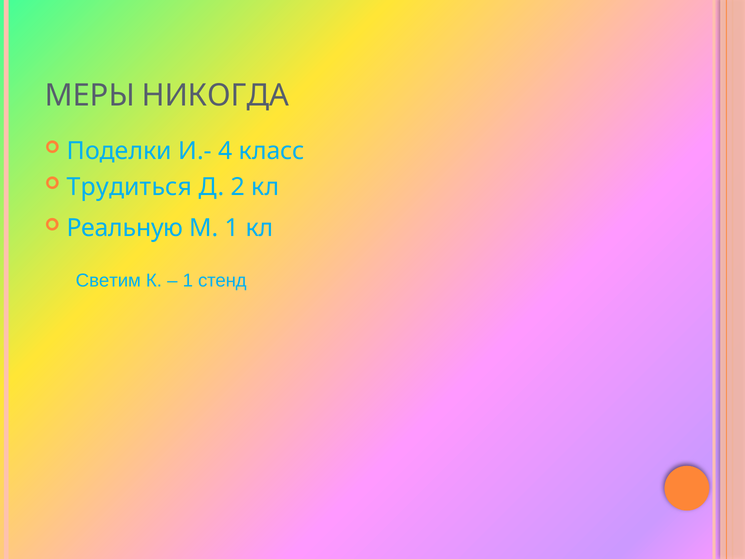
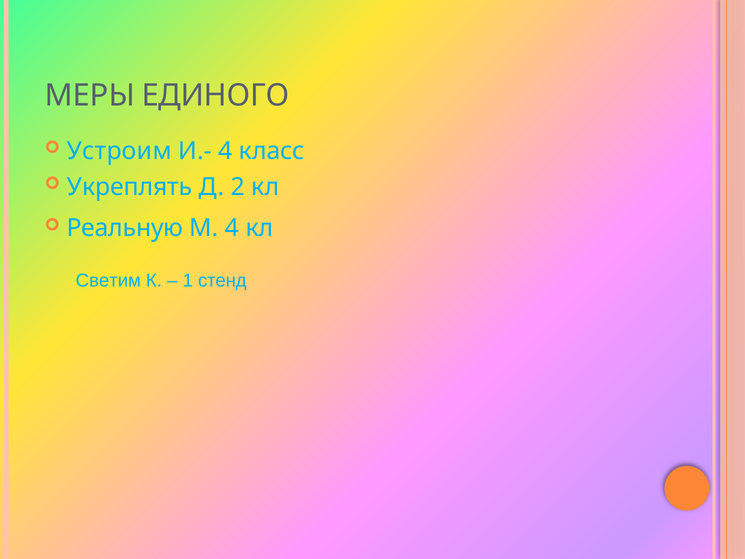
НИКОГДА: НИКОГДА -> ЕДИНОГО (215, 95)
Поделки: Поделки -> Устроим (119, 151)
Трудиться: Трудиться -> Укреплять (130, 187)
М 1: 1 -> 4 (232, 228)
